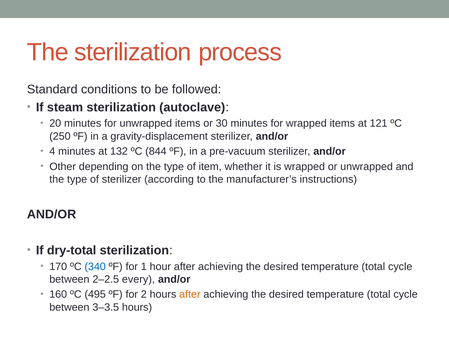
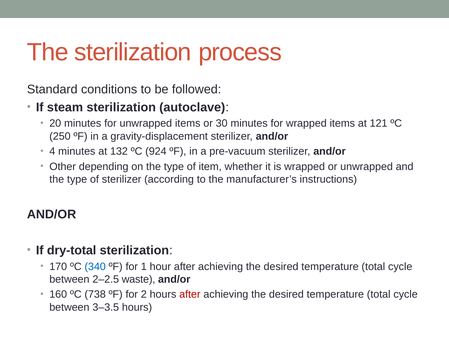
844: 844 -> 924 (156, 151)
every: every -> waste (139, 279)
495: 495 -> 738 (95, 294)
after colour: orange -> red (190, 294)
